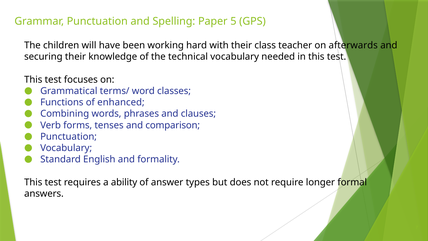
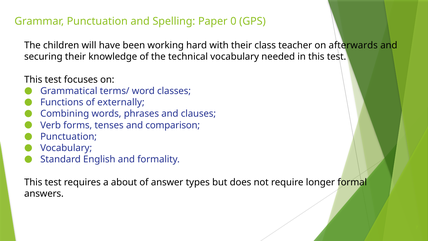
5: 5 -> 0 (233, 21)
enhanced: enhanced -> externally (121, 102)
ability: ability -> about (124, 182)
